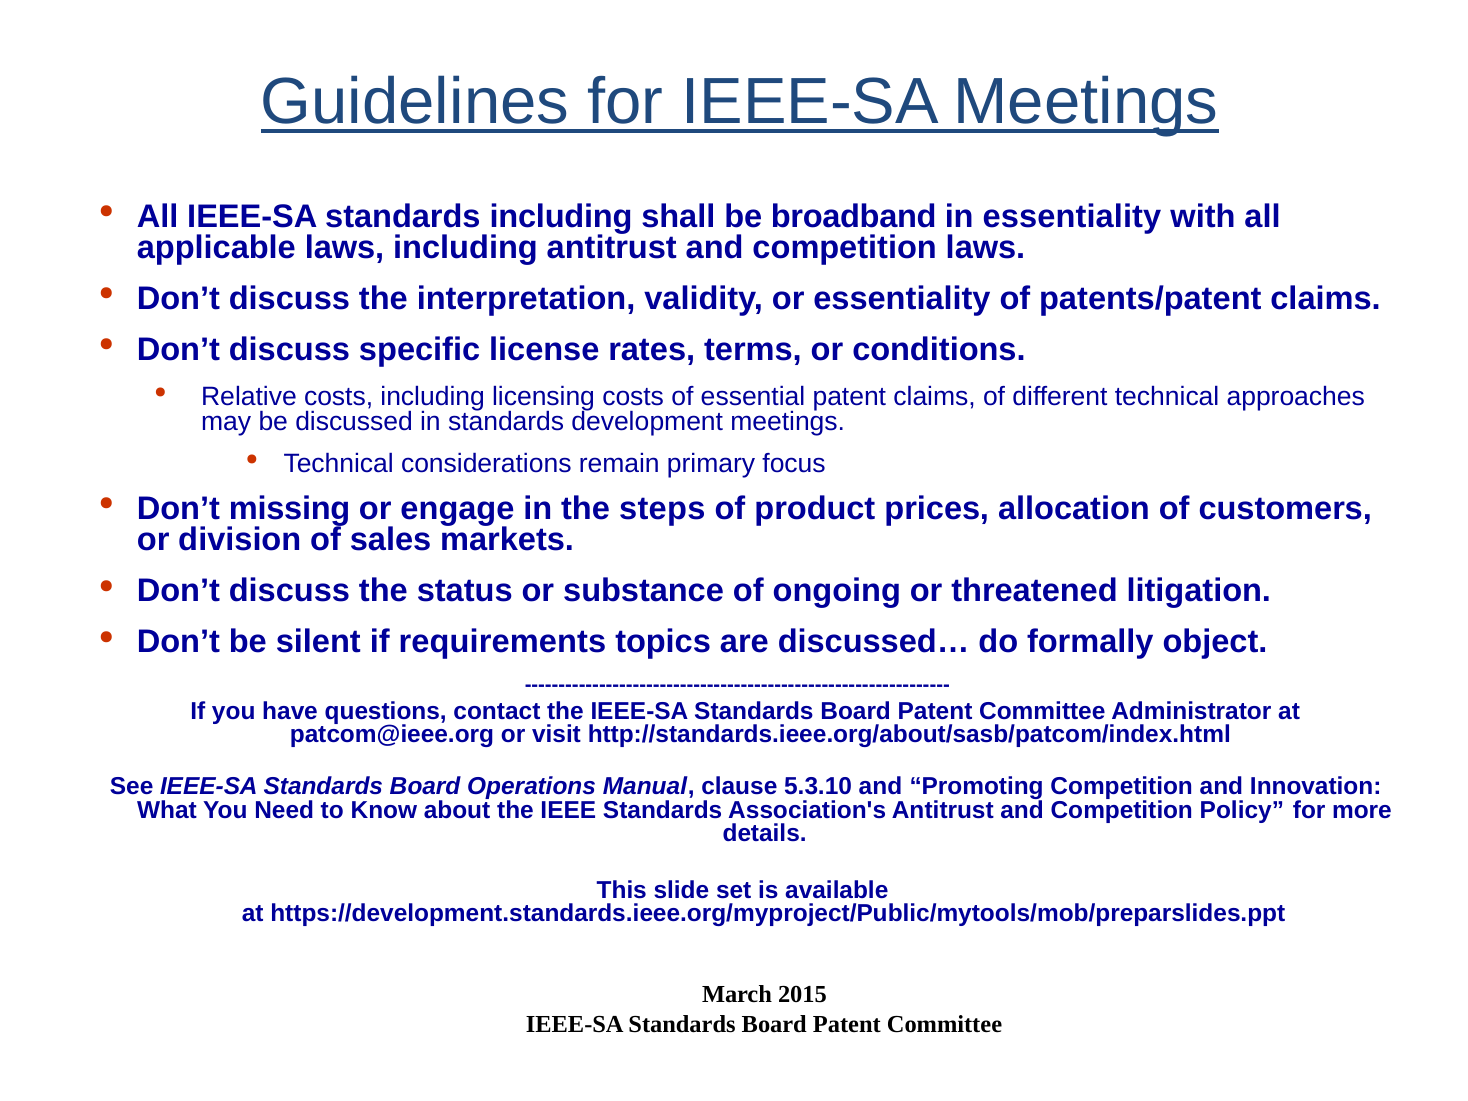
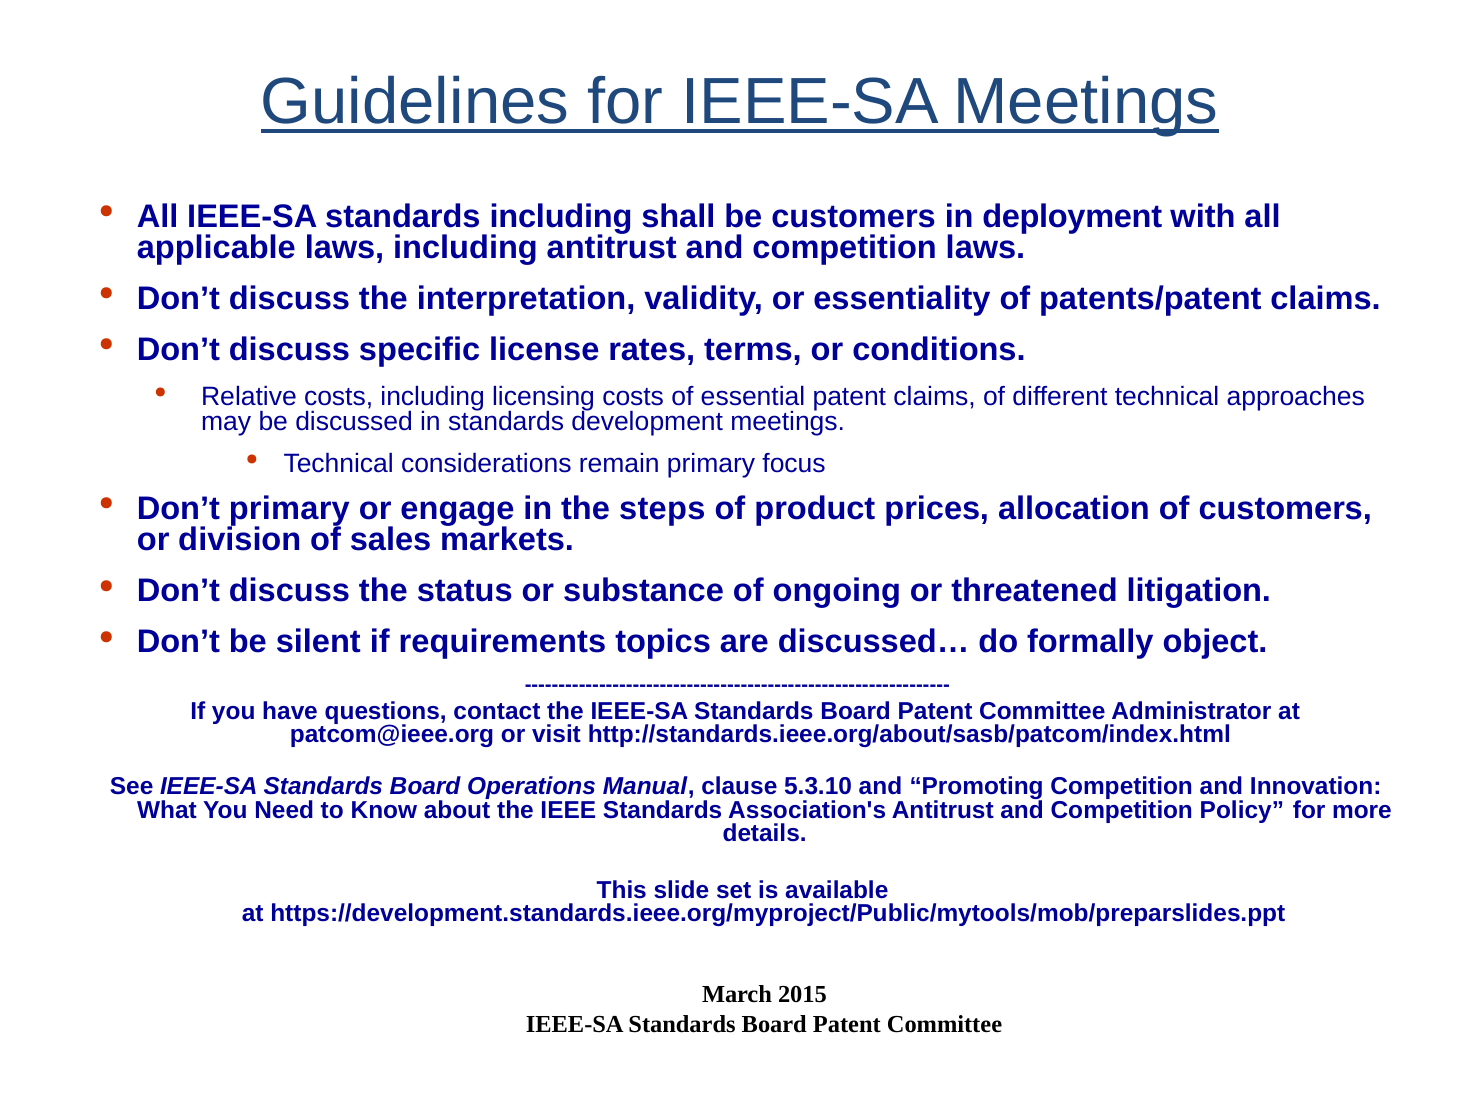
be broadband: broadband -> customers (854, 216)
in essentiality: essentiality -> deployment (1072, 216)
Don’t missing: missing -> primary (289, 509)
